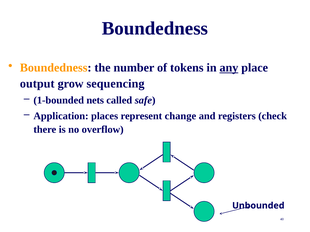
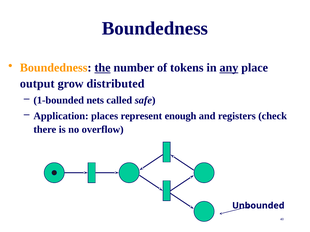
the underline: none -> present (103, 68)
sequencing: sequencing -> distributed (116, 84)
change: change -> enough (181, 116)
